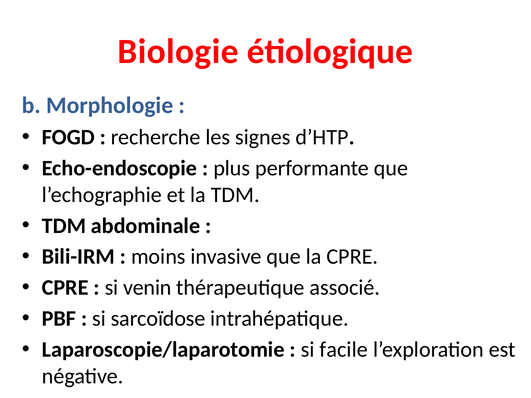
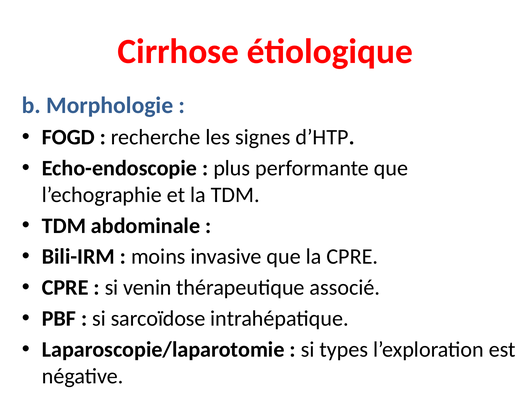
Biologie: Biologie -> Cirrhose (178, 52)
facile: facile -> types (344, 350)
